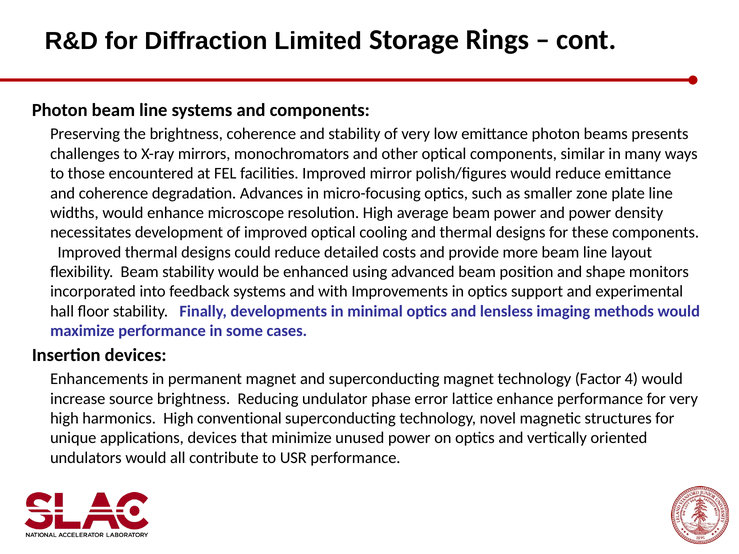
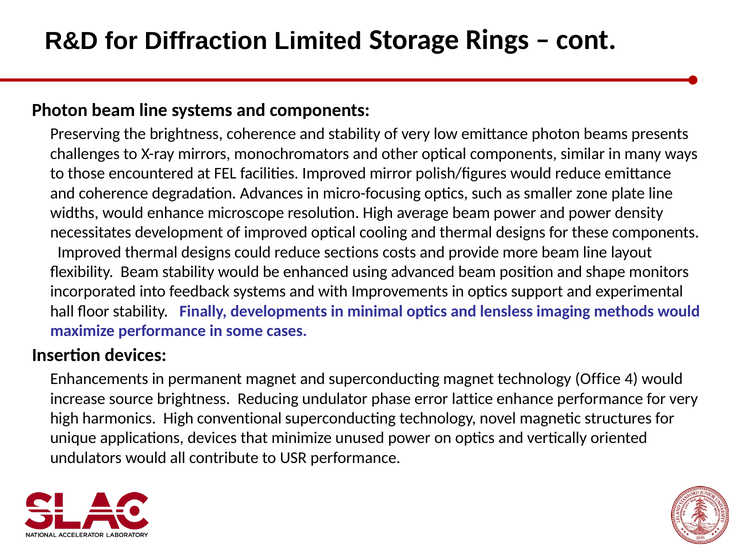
detailed: detailed -> sections (351, 252)
Factor: Factor -> Office (598, 379)
